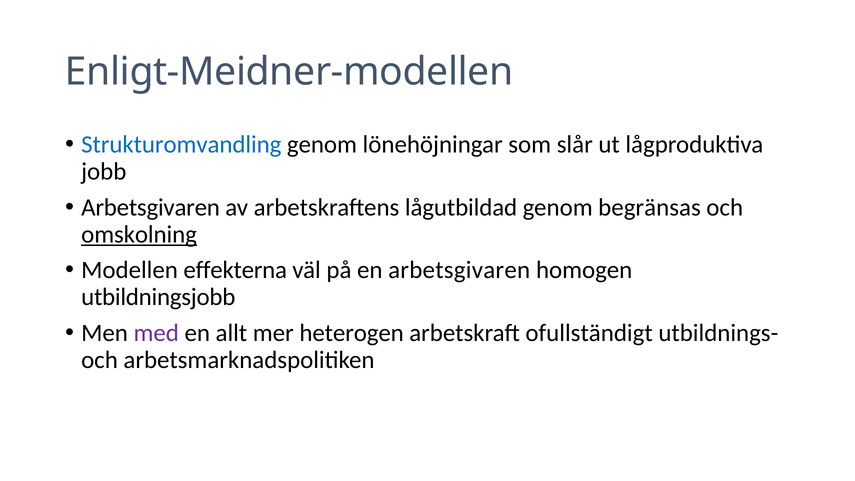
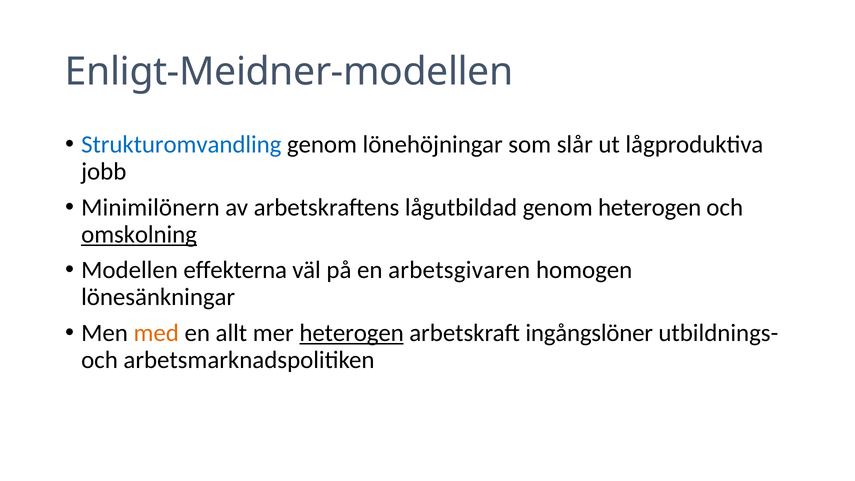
Arbetsgivaren: Arbetsgivaren -> Minimilönern (150, 207)
genom begränsas: begränsas -> heterogen (650, 207)
utbildningsjobb: utbildningsjobb -> lönesänkningar (158, 297)
med colour: purple -> orange (156, 333)
heterogen underline: none -> present (352, 333)
ofullständigt: ofullständigt -> ingångslöner (589, 333)
